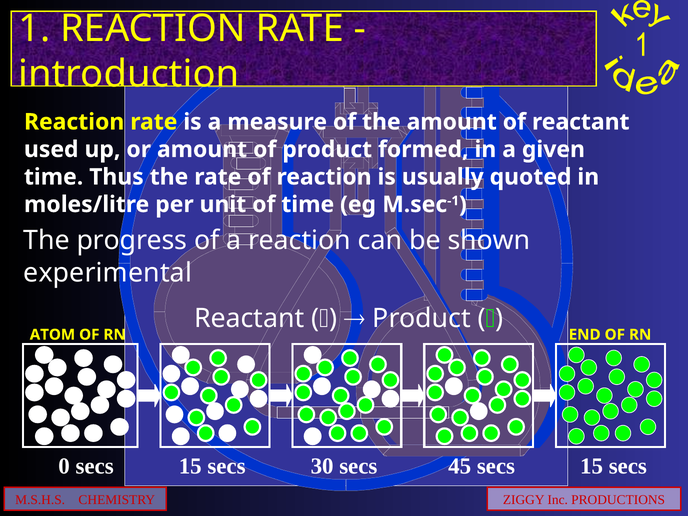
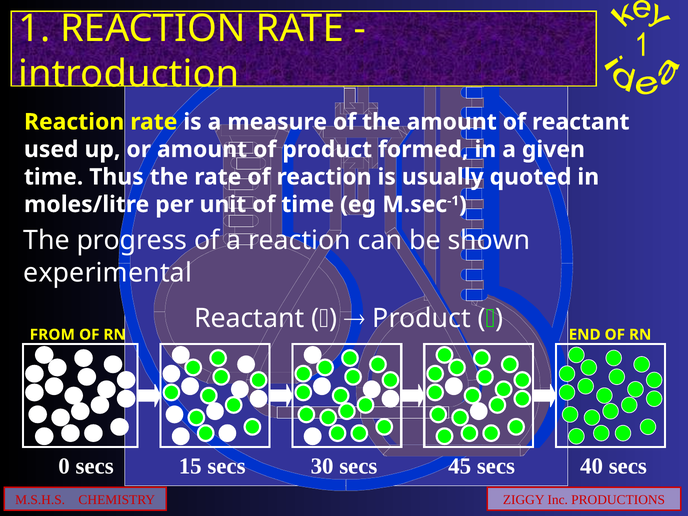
ATOM: ATOM -> FROM (52, 335)
45 secs 15: 15 -> 40 (592, 466)
